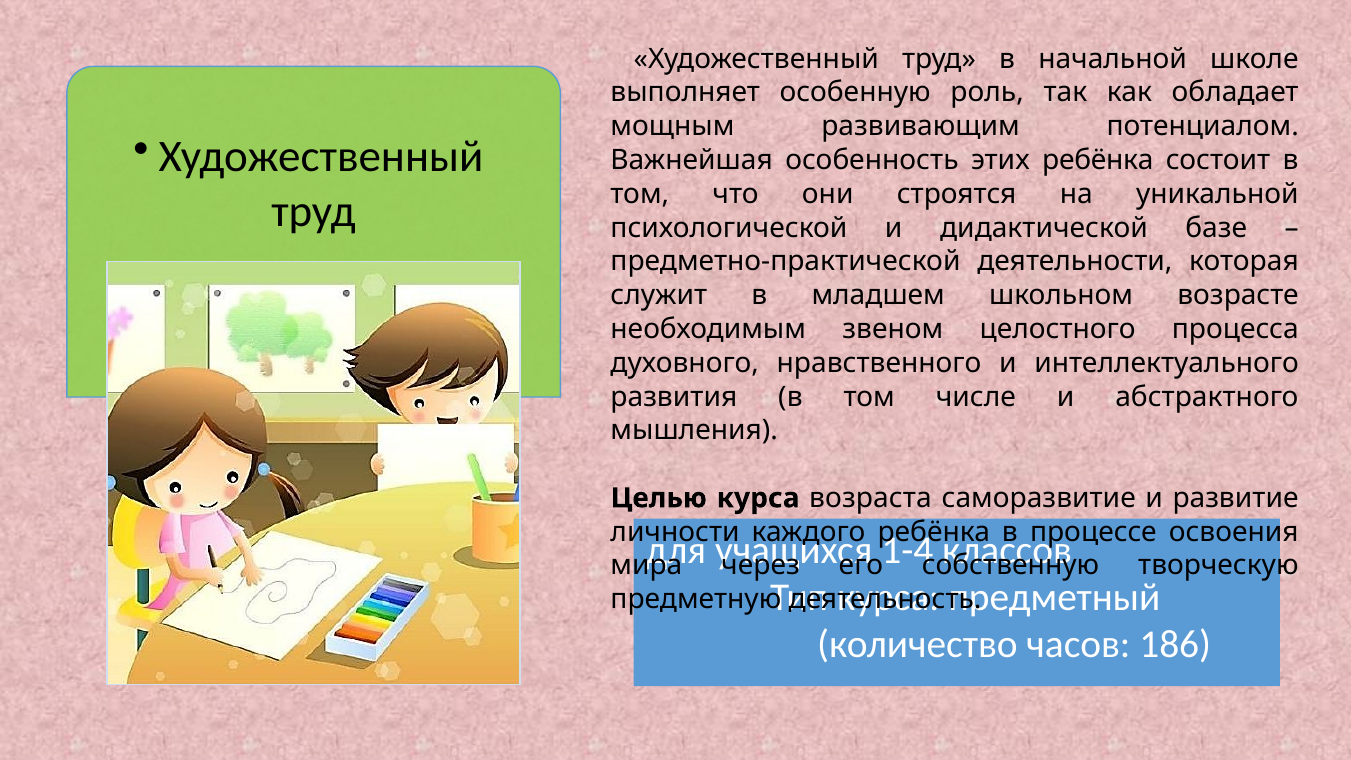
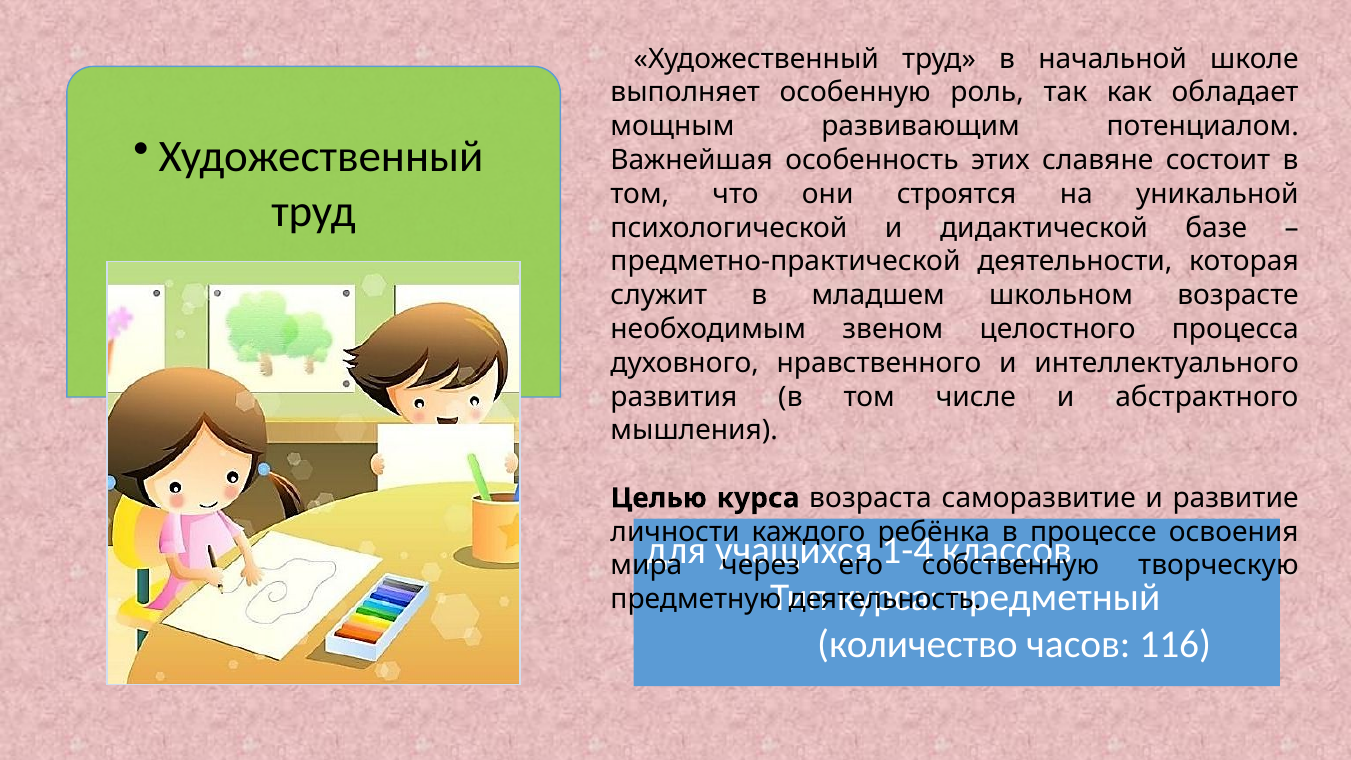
этих ребёнка: ребёнка -> славяне (1098, 160)
186: 186 -> 116 (1175, 645)
